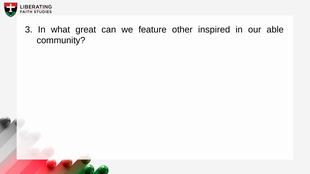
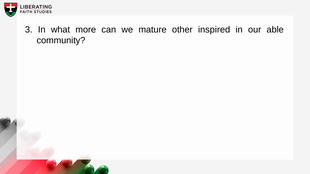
great: great -> more (86, 30)
feature: feature -> mature (153, 30)
